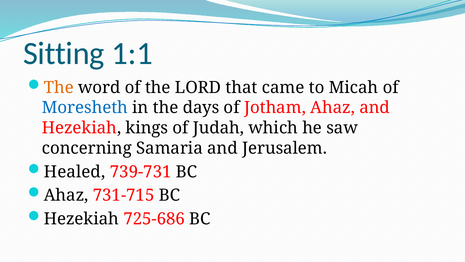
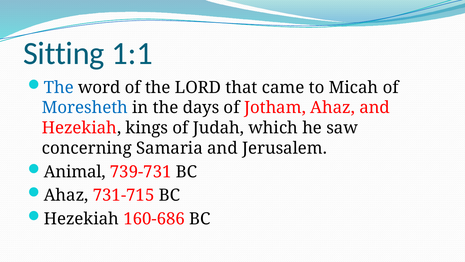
The colour: orange -> blue (59, 87)
Healed: Healed -> Animal (75, 172)
725-686: 725-686 -> 160-686 (154, 219)
